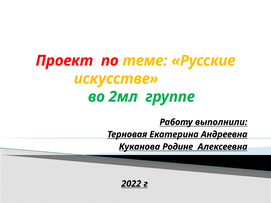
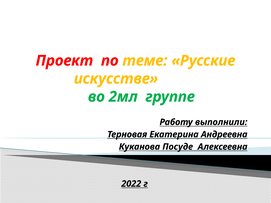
Родине: Родине -> Посуде (178, 147)
